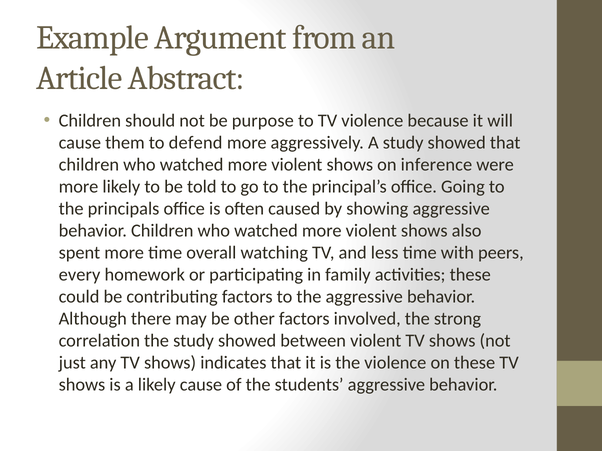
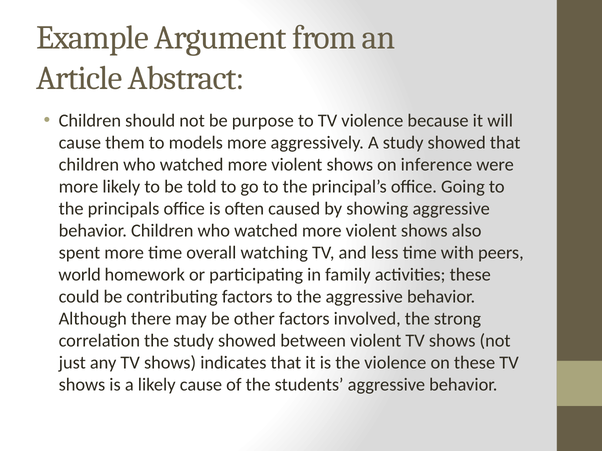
defend: defend -> models (196, 143)
every: every -> world (80, 275)
